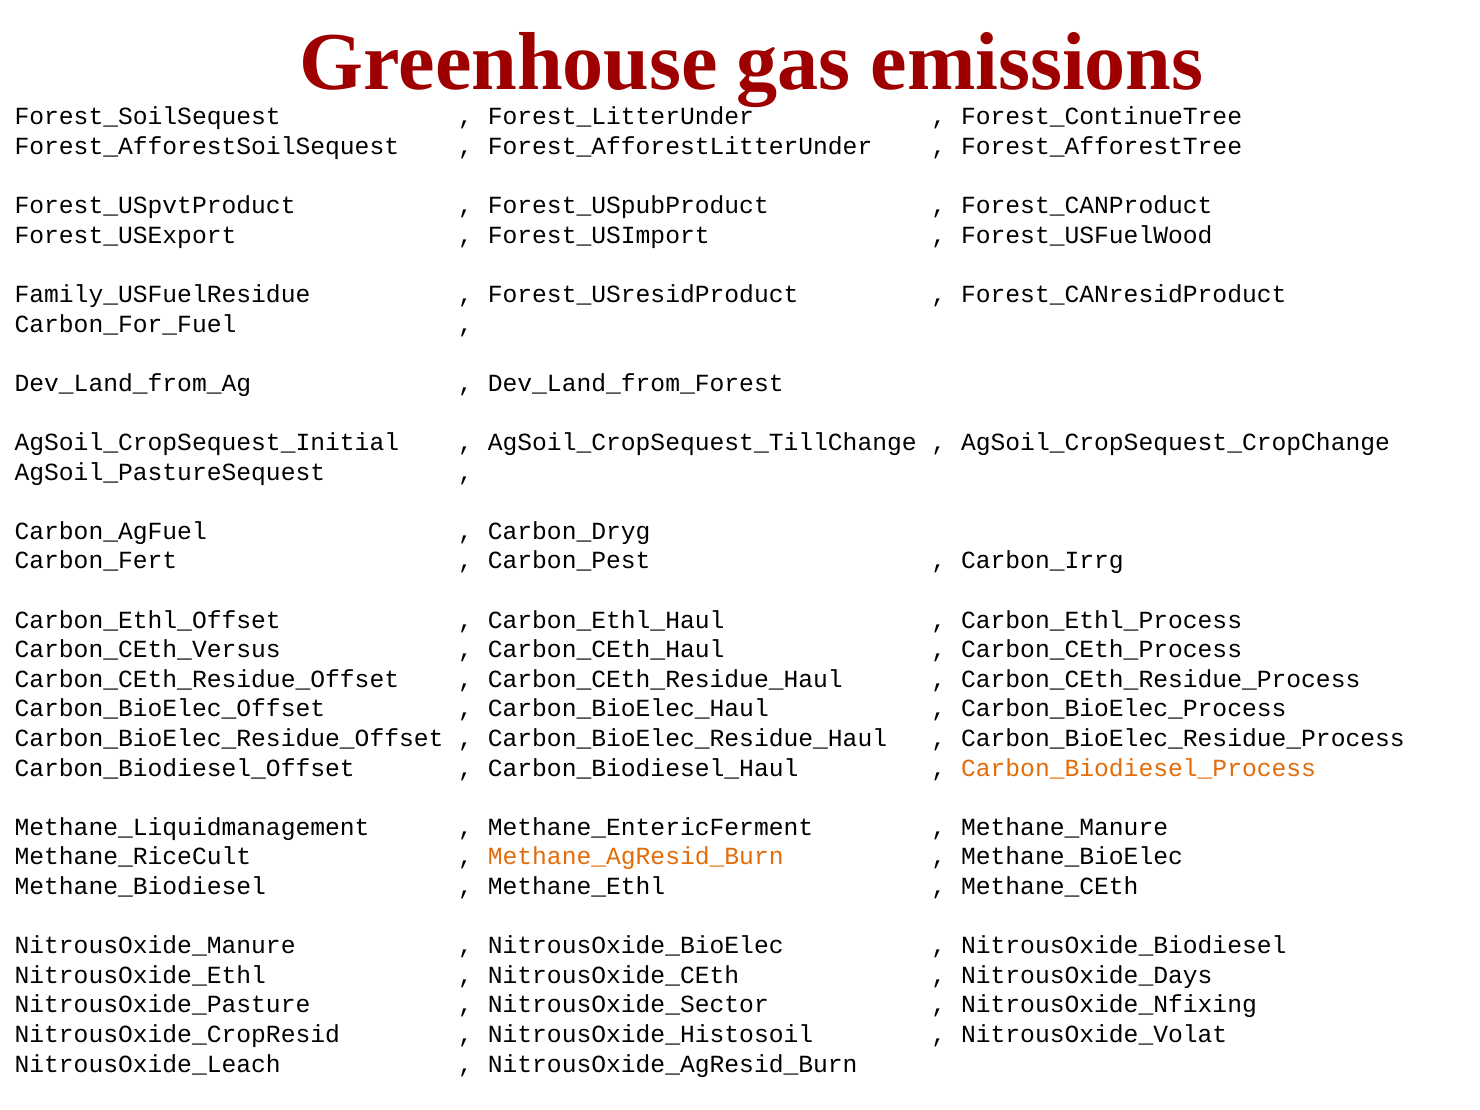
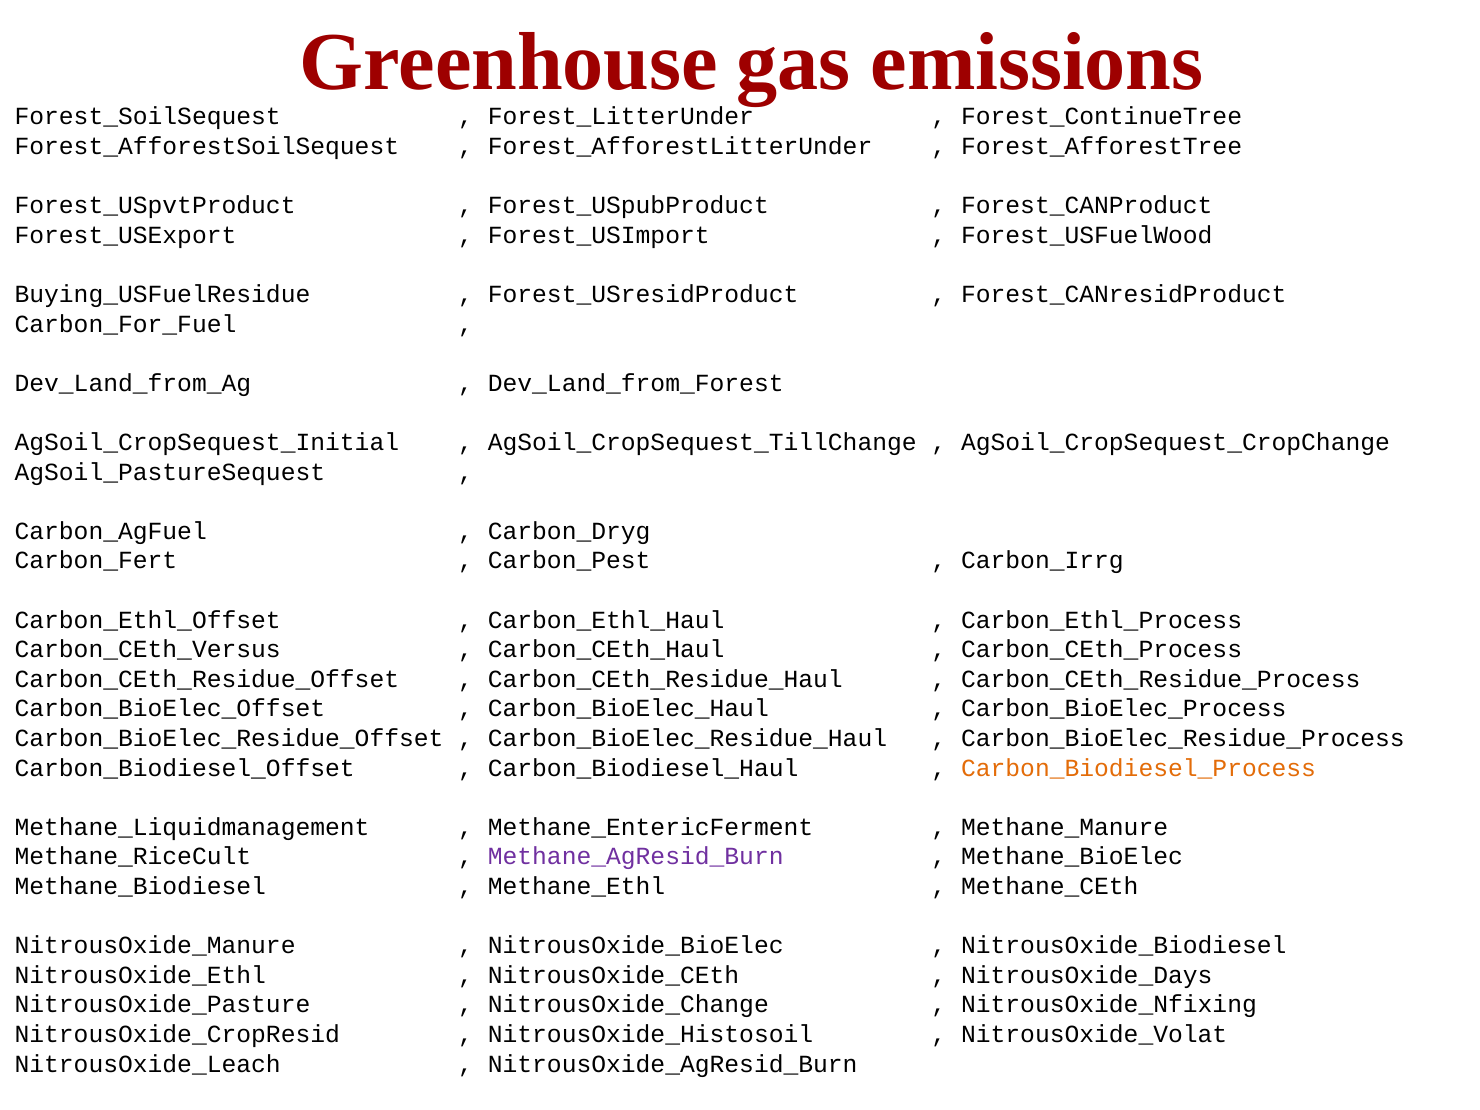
Family_USFuelResidue: Family_USFuelResidue -> Buying_USFuelResidue (162, 294)
Methane_AgResid_Burn colour: orange -> purple (636, 857)
NitrousOxide_Sector: NitrousOxide_Sector -> NitrousOxide_Change (628, 1005)
